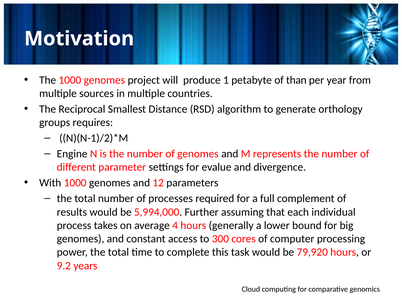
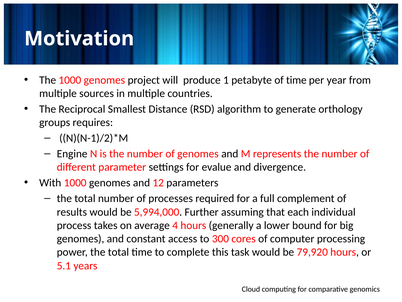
of than: than -> time (296, 80)
9.2: 9.2 -> 5.1 (64, 265)
